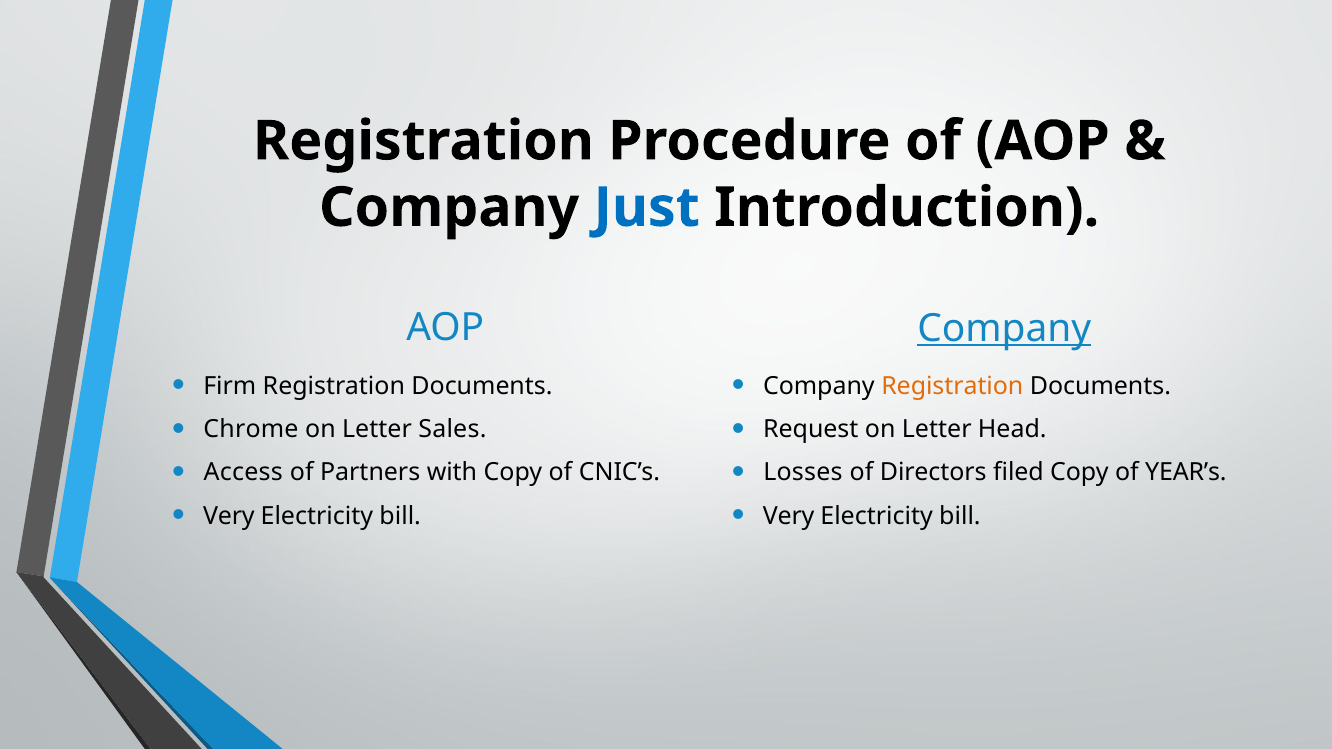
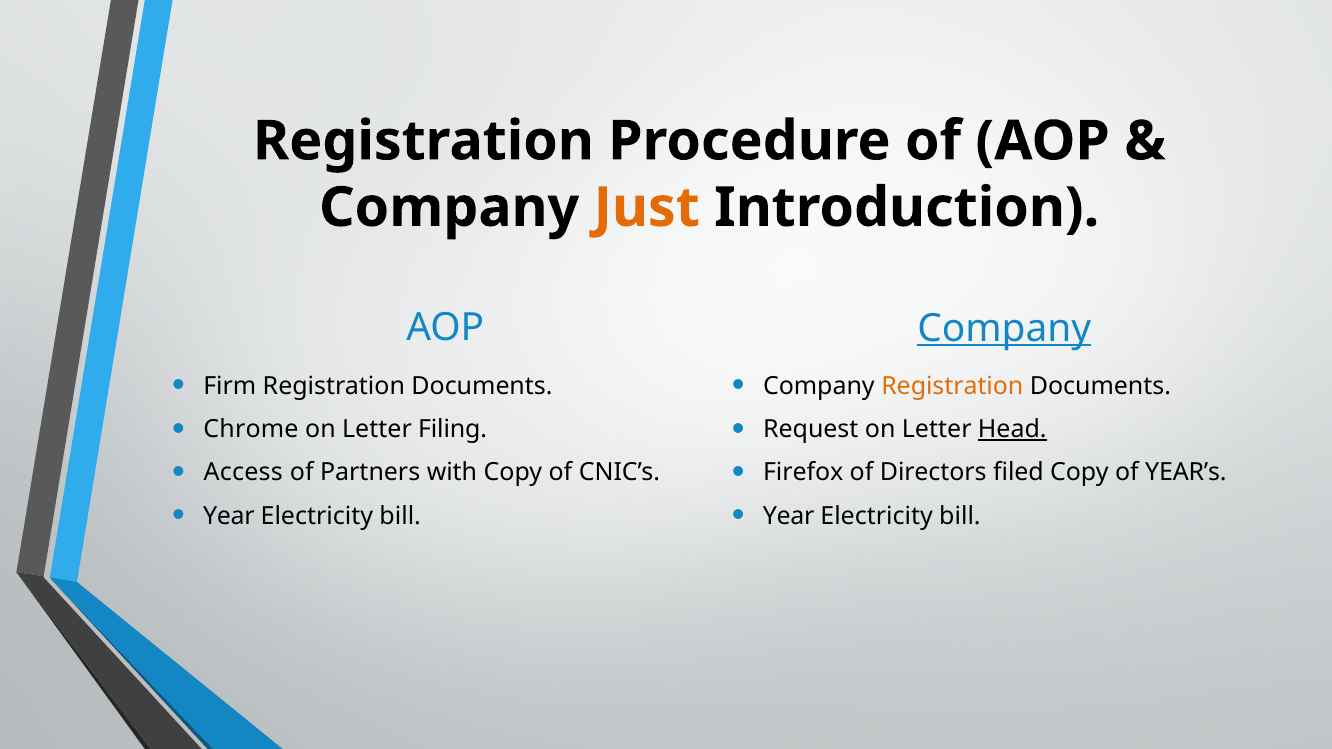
Just colour: blue -> orange (647, 208)
Sales: Sales -> Filing (453, 429)
Head underline: none -> present (1012, 429)
Losses: Losses -> Firefox (803, 473)
Very: Very -> Year (229, 516)
Very: Very -> Year (789, 516)
